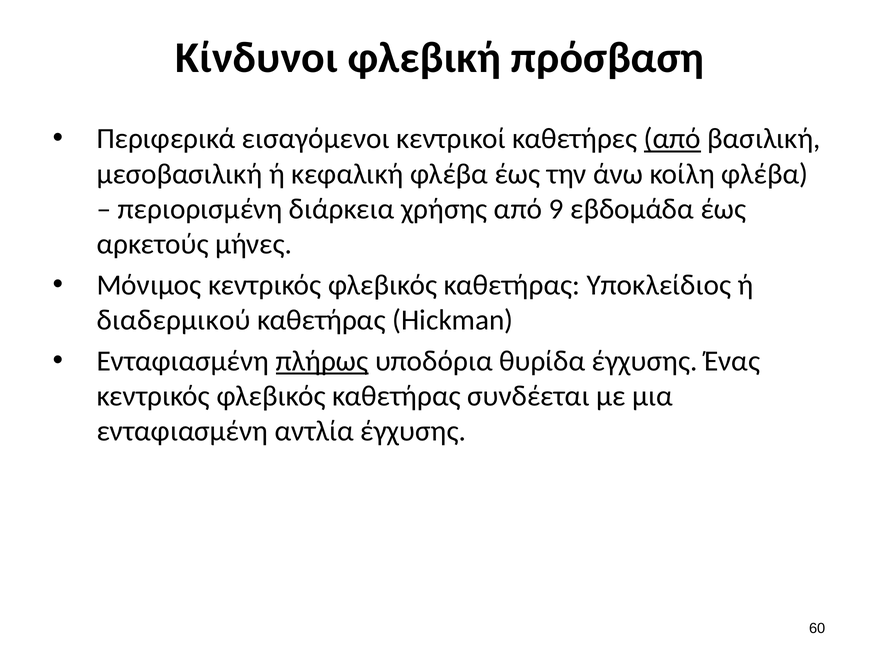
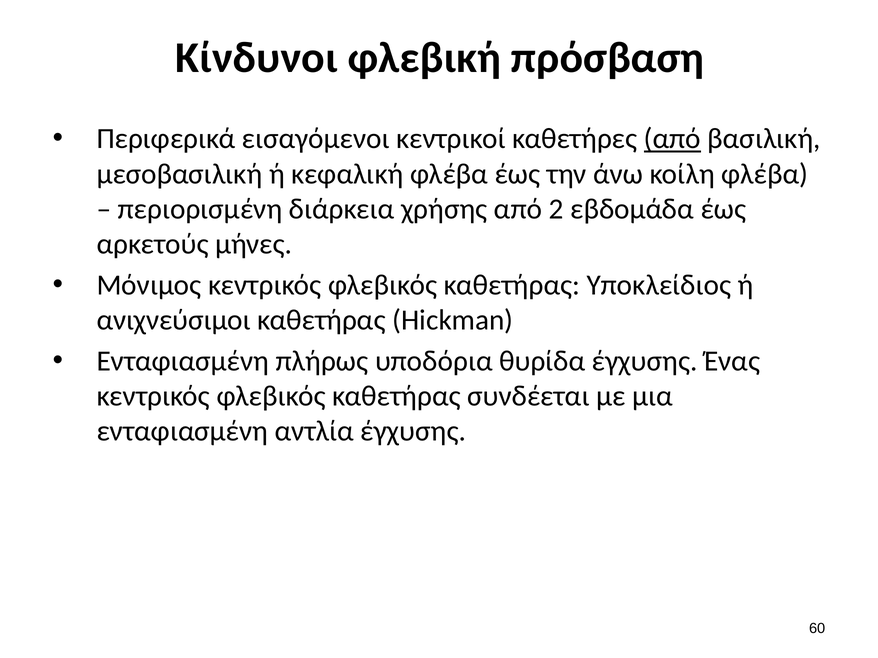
9: 9 -> 2 (556, 209)
διαδερμικού: διαδερμικού -> ανιχνεύσιμοι (174, 320)
πλήρως underline: present -> none (322, 361)
